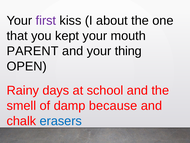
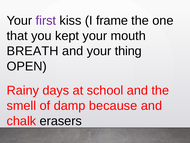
about: about -> frame (112, 20)
PARENT: PARENT -> BREATH (33, 51)
erasers colour: blue -> black (61, 121)
